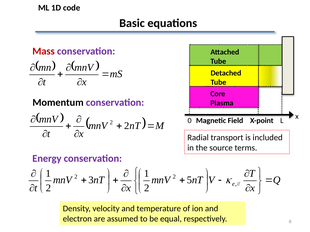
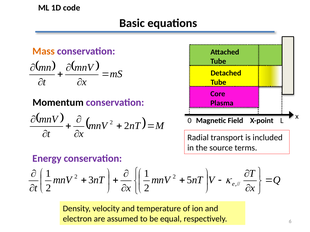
Mass colour: red -> orange (44, 51)
